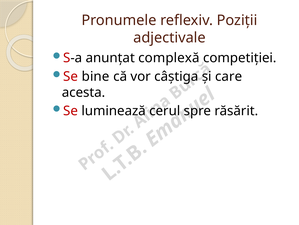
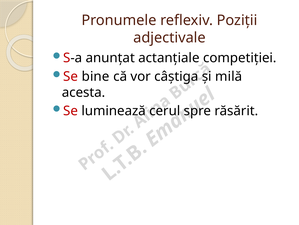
complexă: complexă -> actanțiale (169, 58)
care: care -> milă (229, 76)
